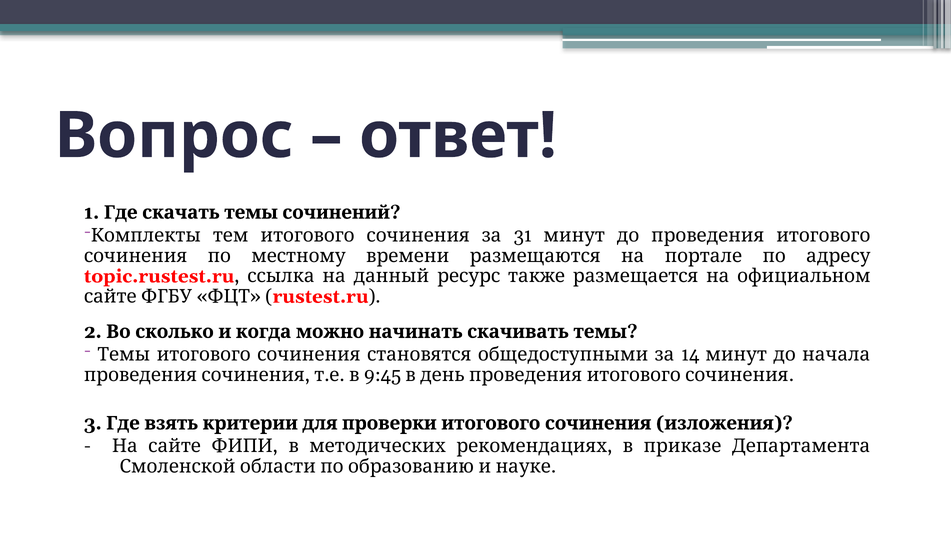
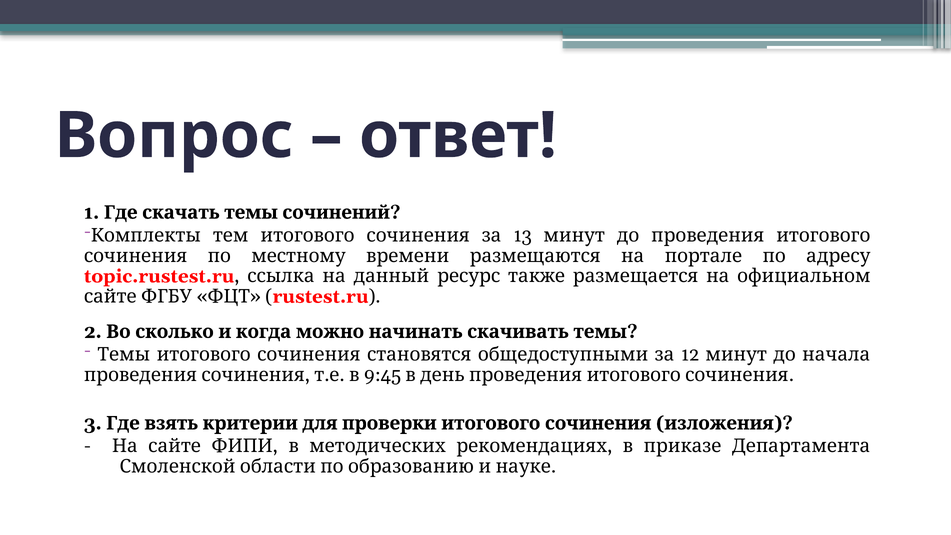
31: 31 -> 13 (523, 235)
14: 14 -> 12 (690, 355)
